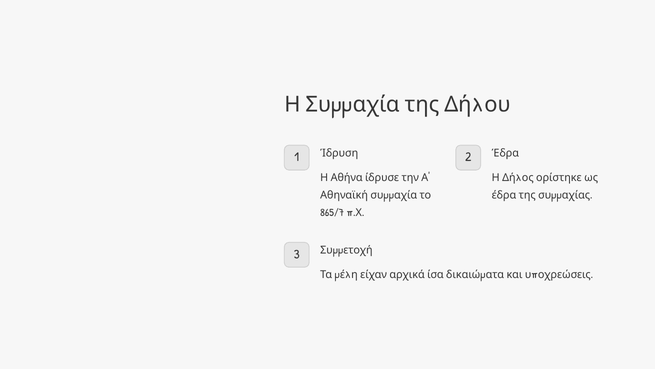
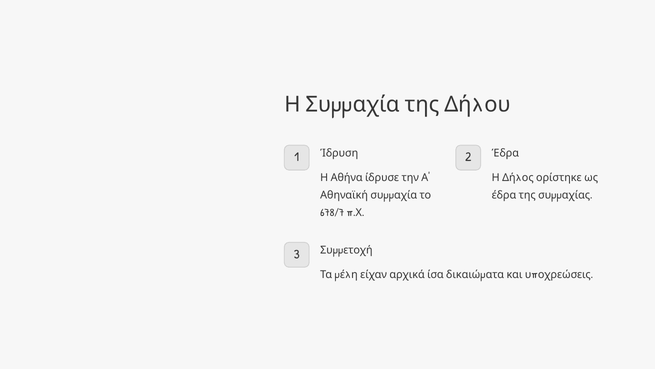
865/7: 865/7 -> 678/7 (332, 213)
